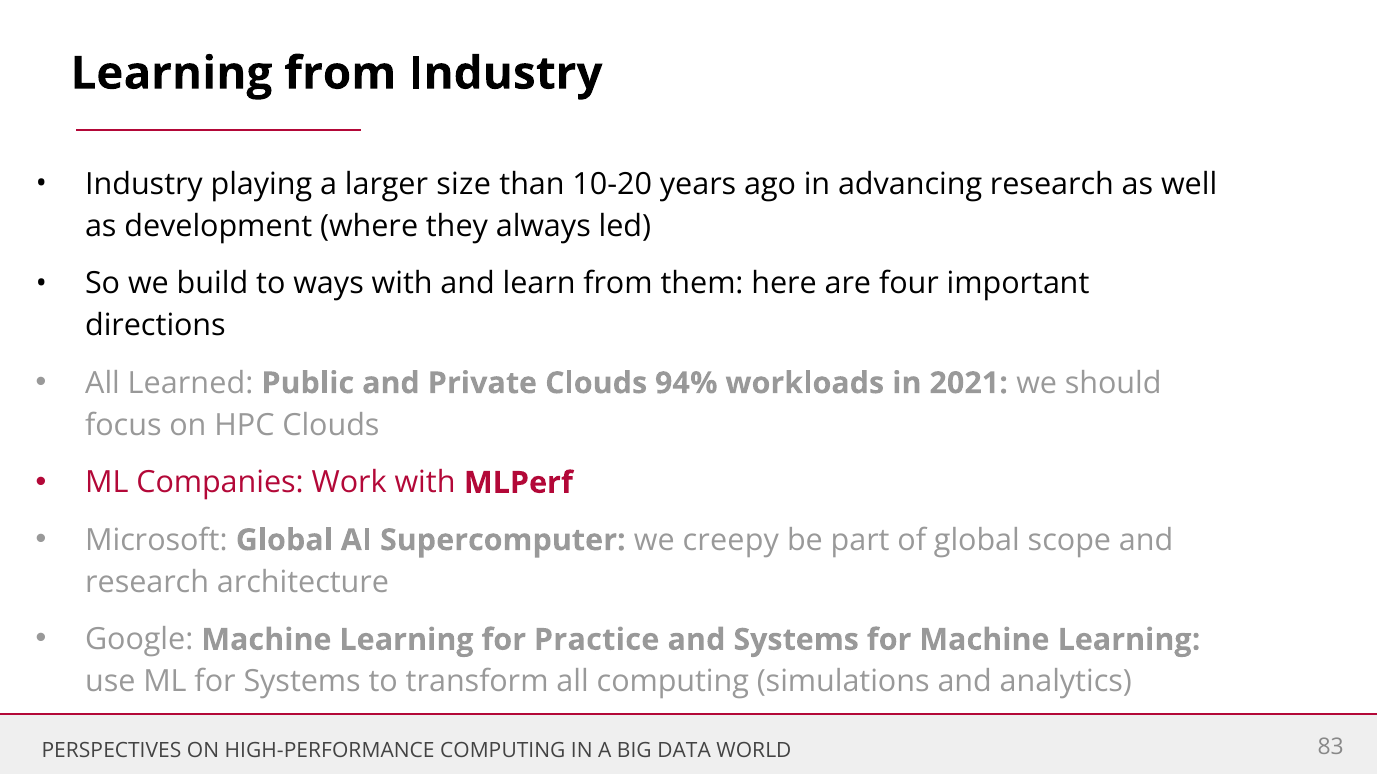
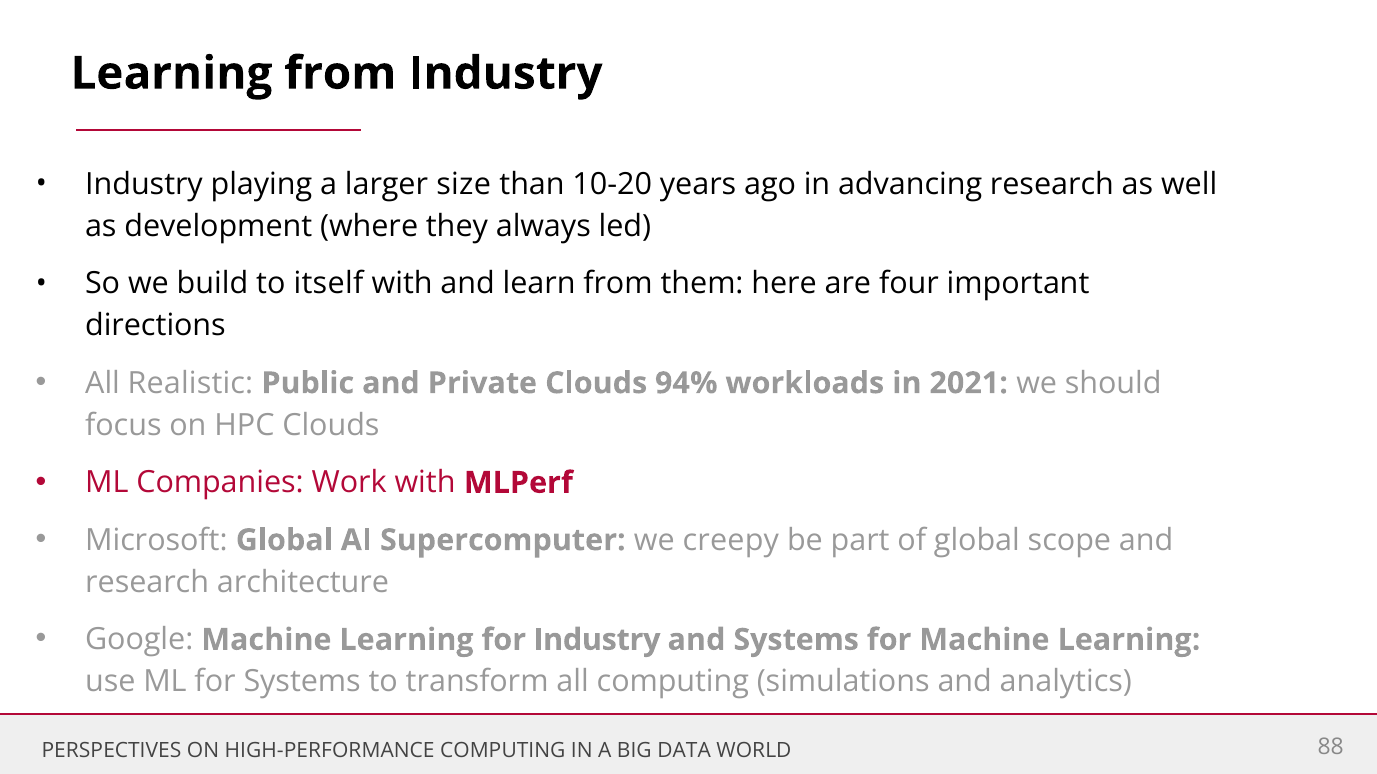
ways: ways -> itself (328, 284)
Learned: Learned -> Realistic (190, 383)
for Practice: Practice -> Industry (597, 640)
83: 83 -> 88 (1331, 748)
